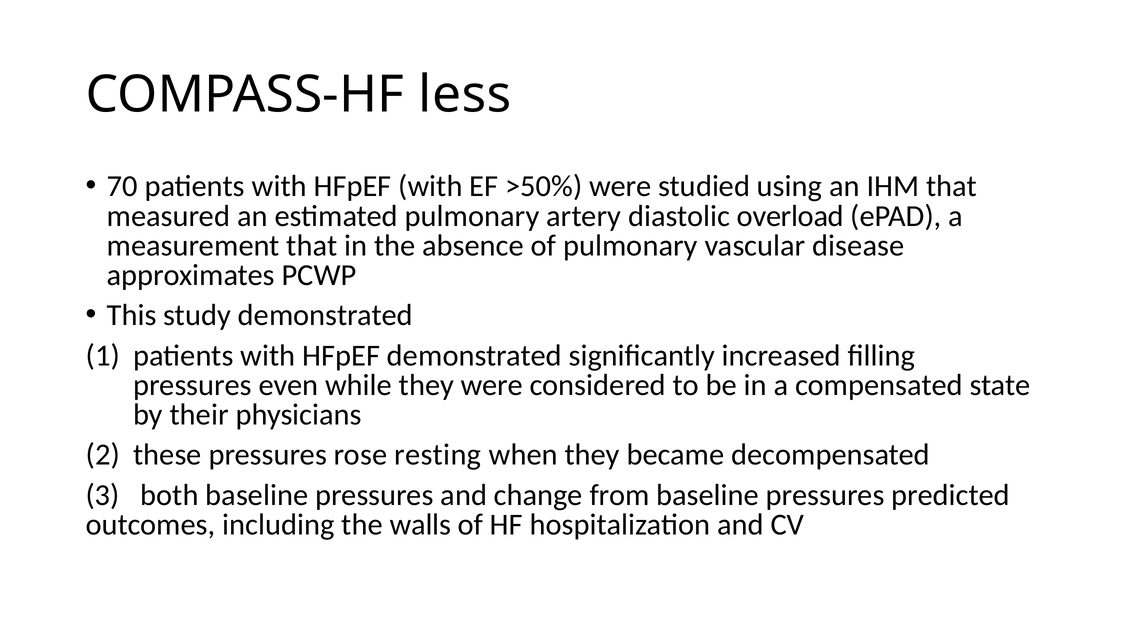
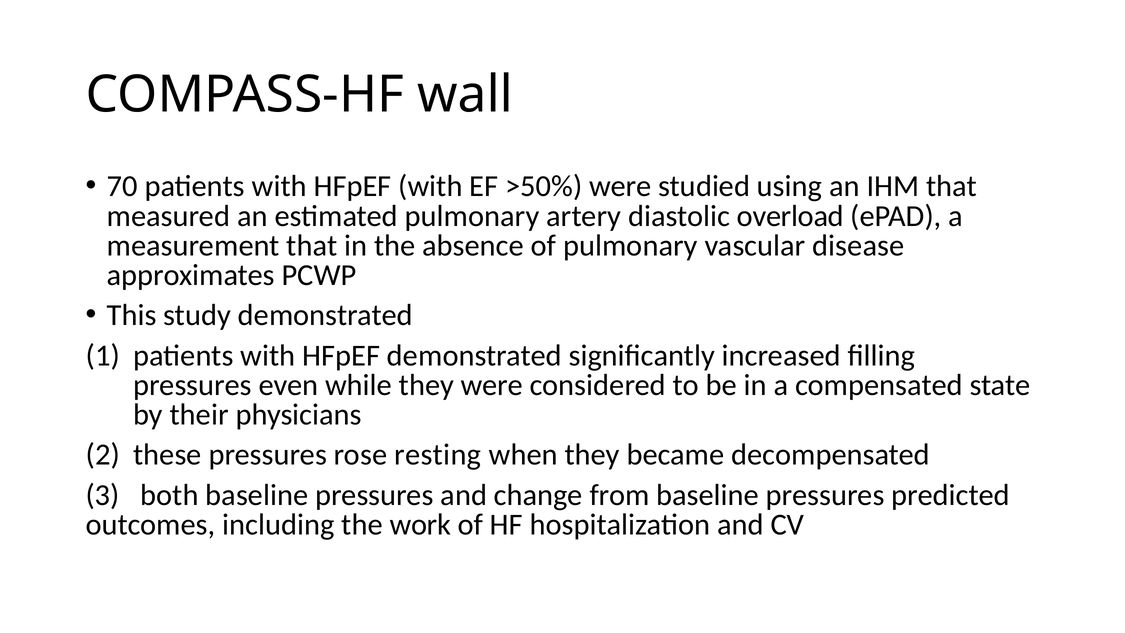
less: less -> wall (465, 95)
walls: walls -> work (420, 524)
